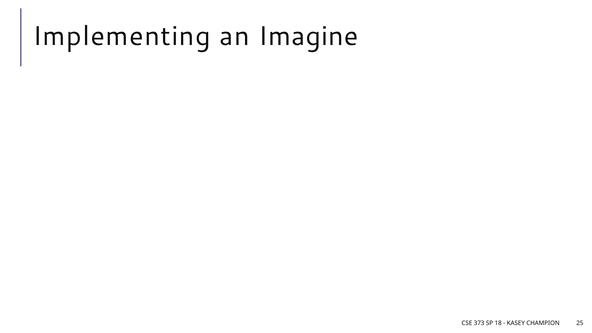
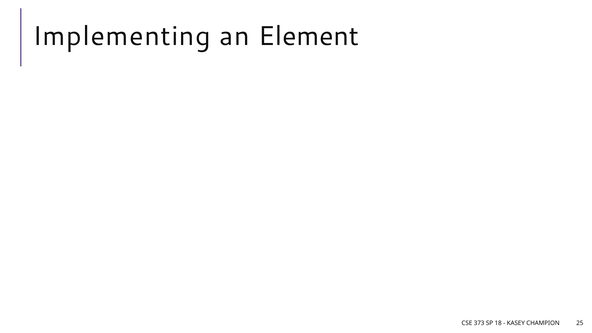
Imagine: Imagine -> Element (309, 36)
